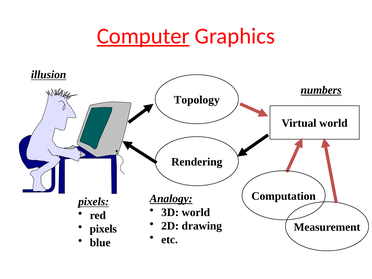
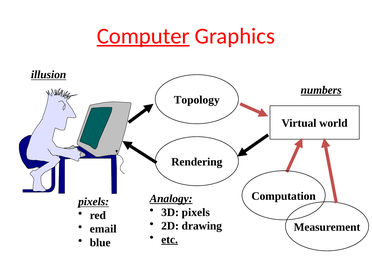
3D world: world -> pixels (196, 212)
pixels: pixels -> email (103, 229)
etc underline: none -> present (170, 240)
